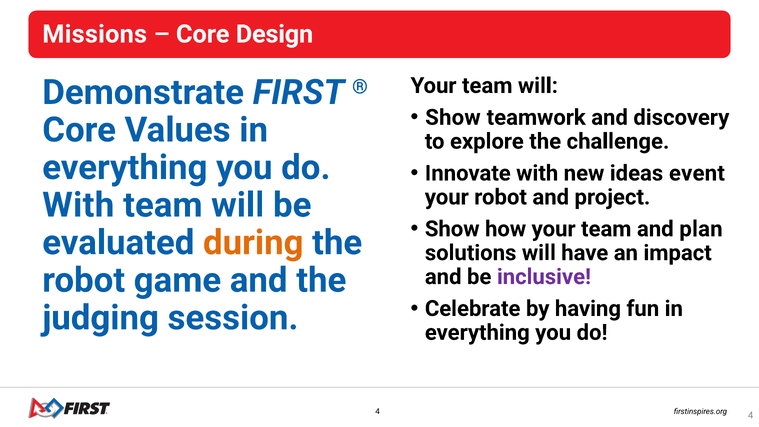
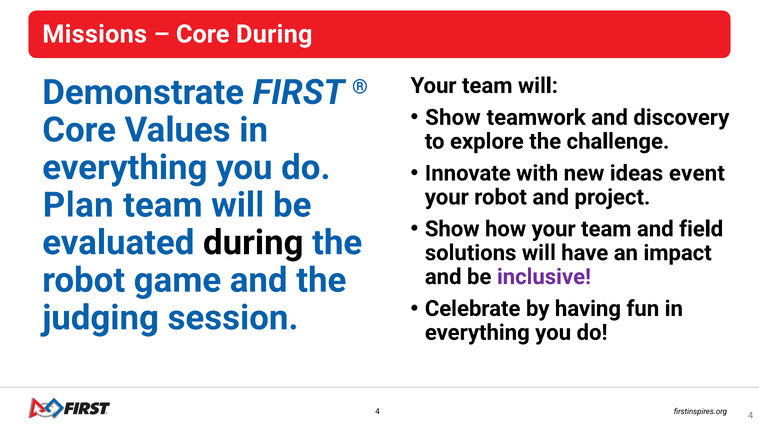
Core Design: Design -> During (274, 34)
With: With -> Plan (78, 205)
plan: plan -> field (701, 229)
during colour: orange -> black (253, 243)
